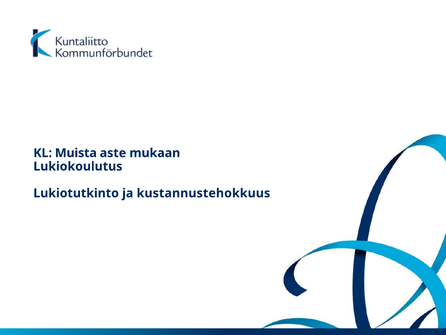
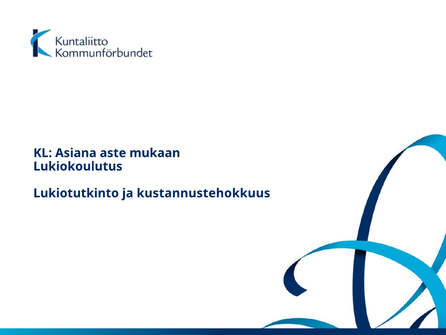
Muista: Muista -> Asiana (76, 153)
